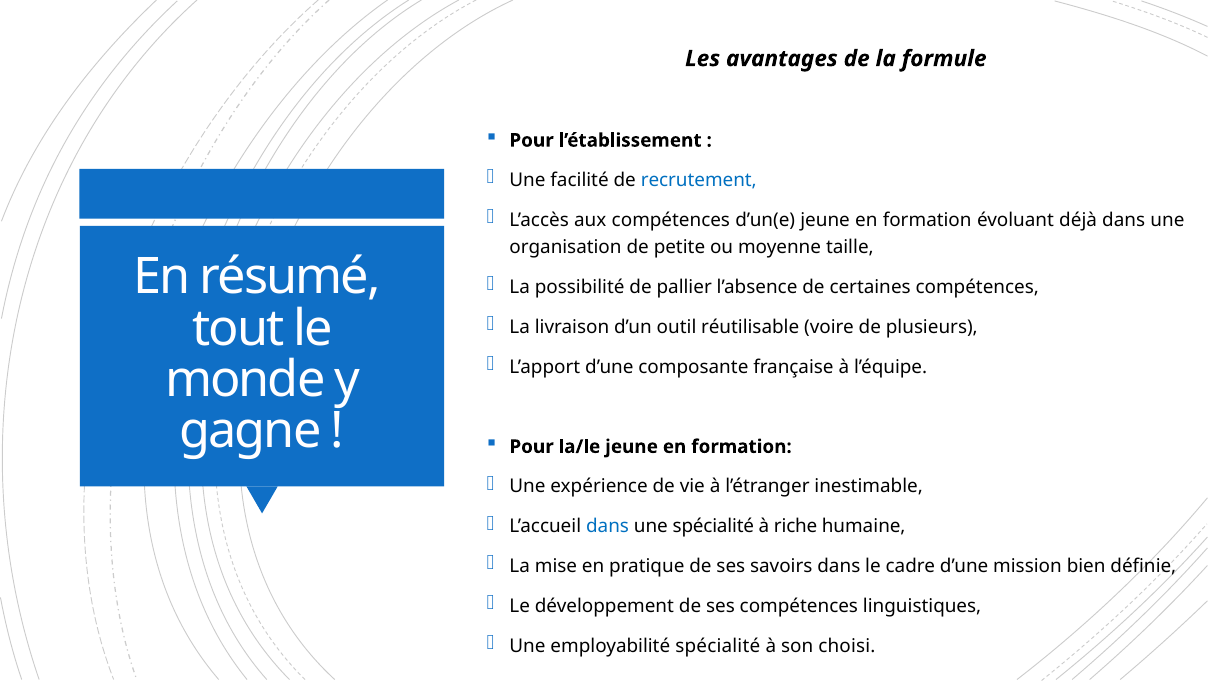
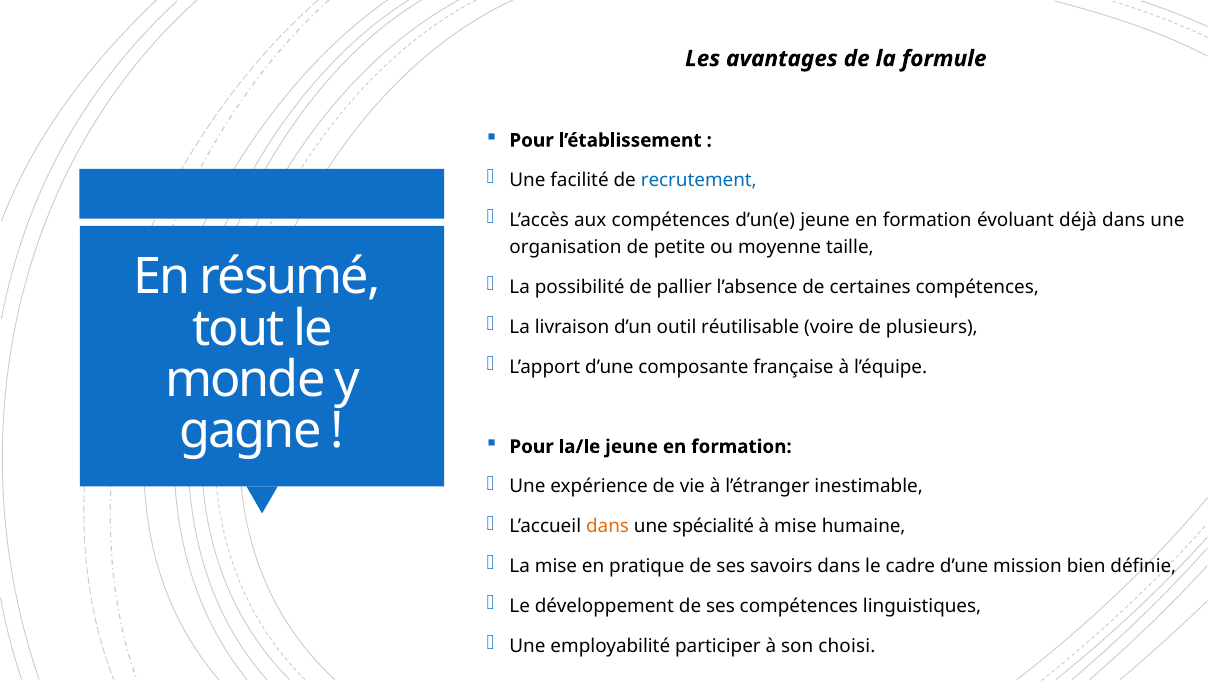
dans colour: blue -> orange (608, 526)
à riche: riche -> mise (795, 526)
employabilité spécialité: spécialité -> participer (718, 646)
